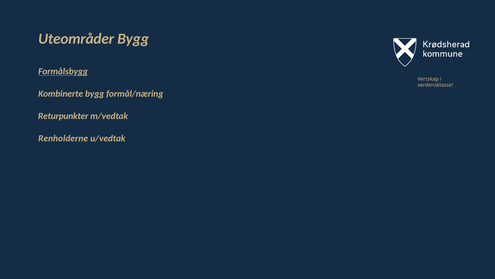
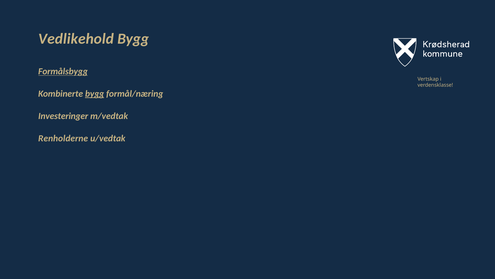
Uteområder: Uteområder -> Vedlikehold (76, 39)
bygg underline: none -> present (95, 94)
Returpunkter: Returpunkter -> Investeringer (63, 116)
